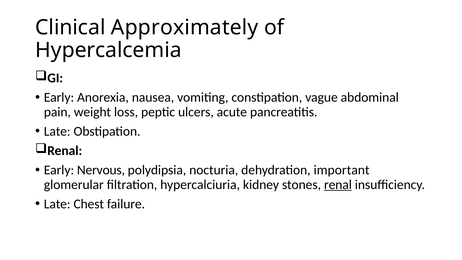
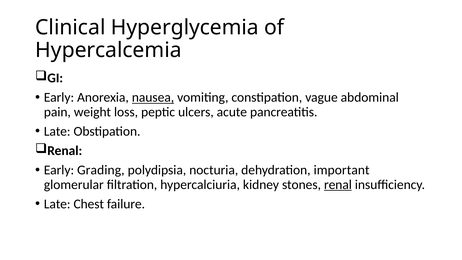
Approximately: Approximately -> Hyperglycemia (185, 27)
nausea underline: none -> present (153, 97)
Nervous: Nervous -> Grading (101, 170)
